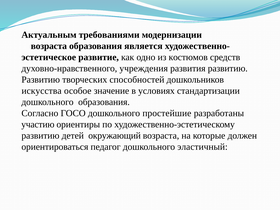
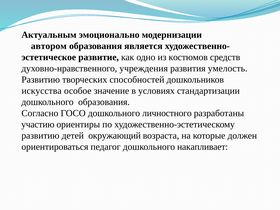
требованиями: требованиями -> эмоционально (109, 35)
возраста: возраста -> автором (49, 46)
развития развитию: развитию -> умелость (228, 68)
простейшие: простейшие -> личностного (167, 113)
эластичный: эластичный -> накапливает (203, 147)
